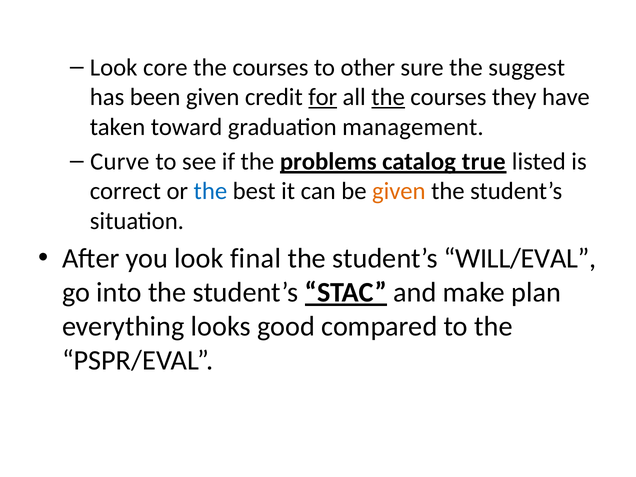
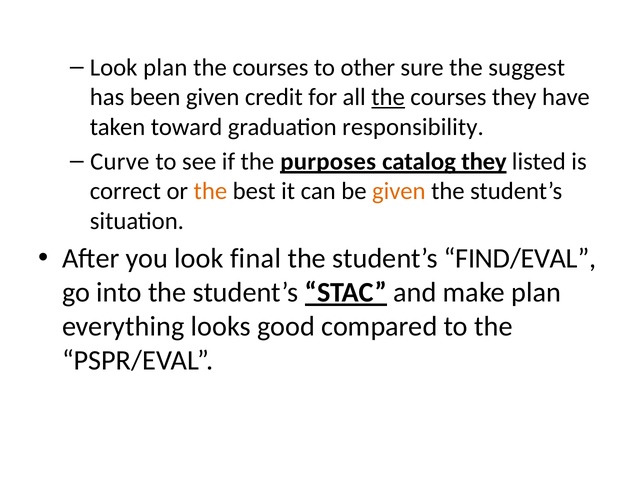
Look core: core -> plan (165, 67)
for underline: present -> none (323, 97)
management: management -> responsibility (413, 127)
problems: problems -> purposes (328, 162)
catalog true: true -> they (484, 162)
the colour: blue -> orange (210, 191)
WILL/EVAL: WILL/EVAL -> FIND/EVAL (520, 259)
